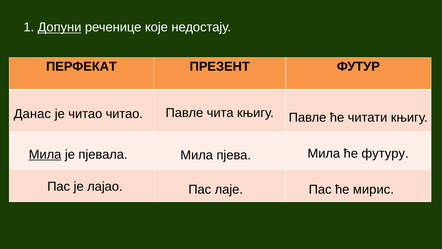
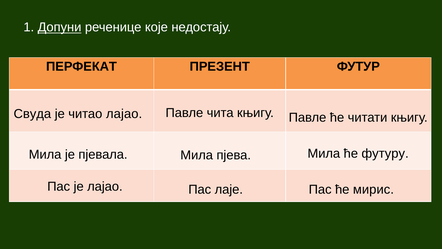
Данас: Данас -> Свуда (32, 114)
читао читао: читао -> лајао (124, 114)
Мила underline: present -> none (45, 154)
